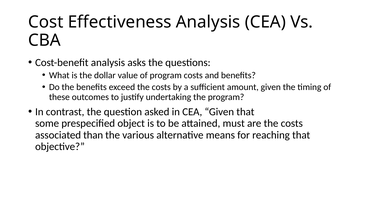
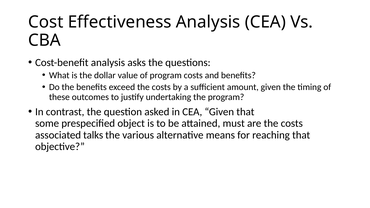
than: than -> talks (93, 135)
